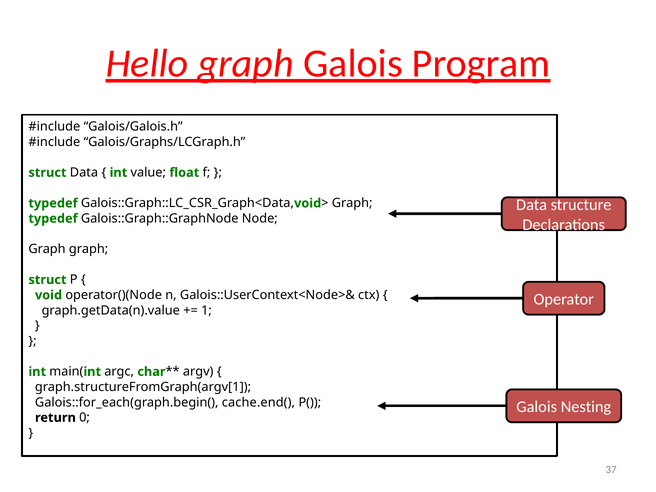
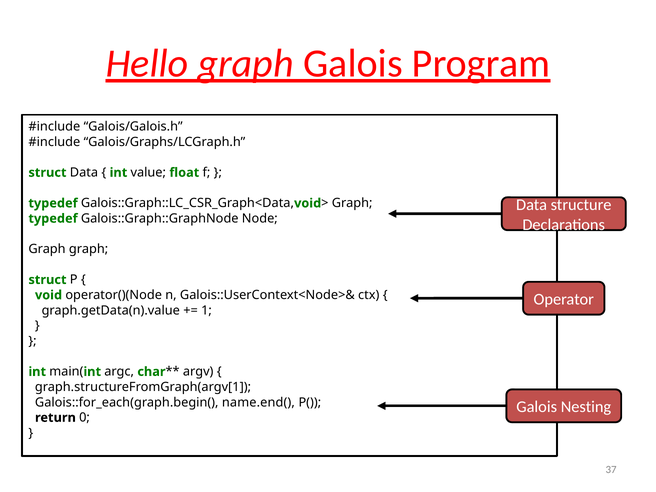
cache.end(: cache.end( -> name.end( (258, 402)
